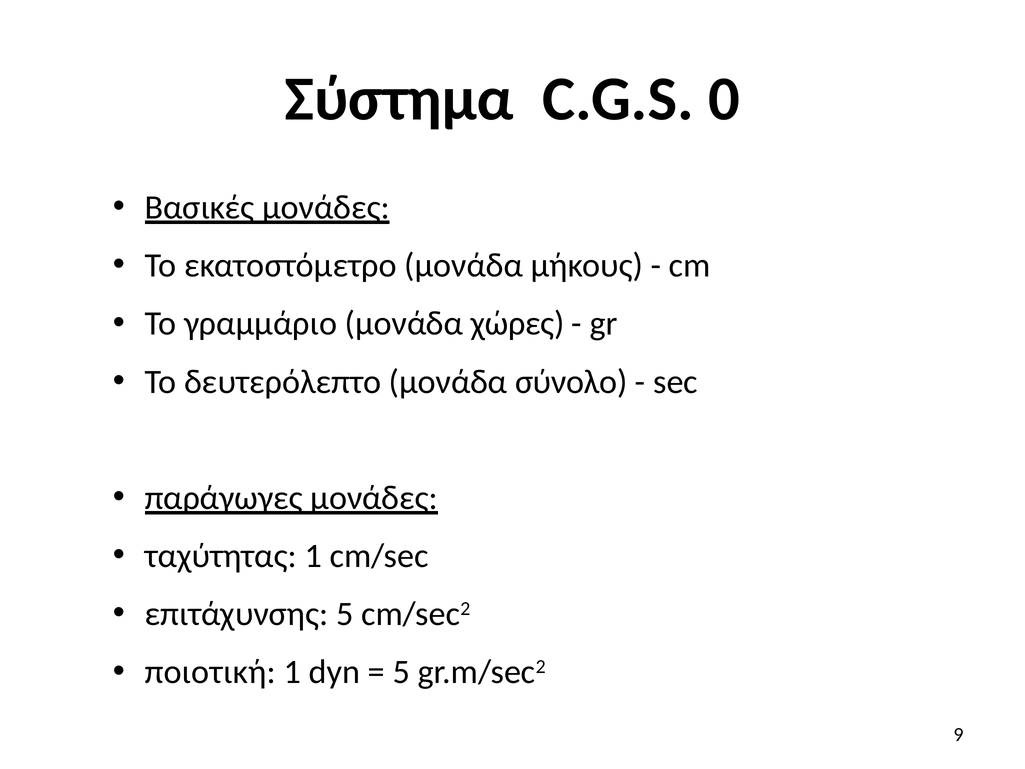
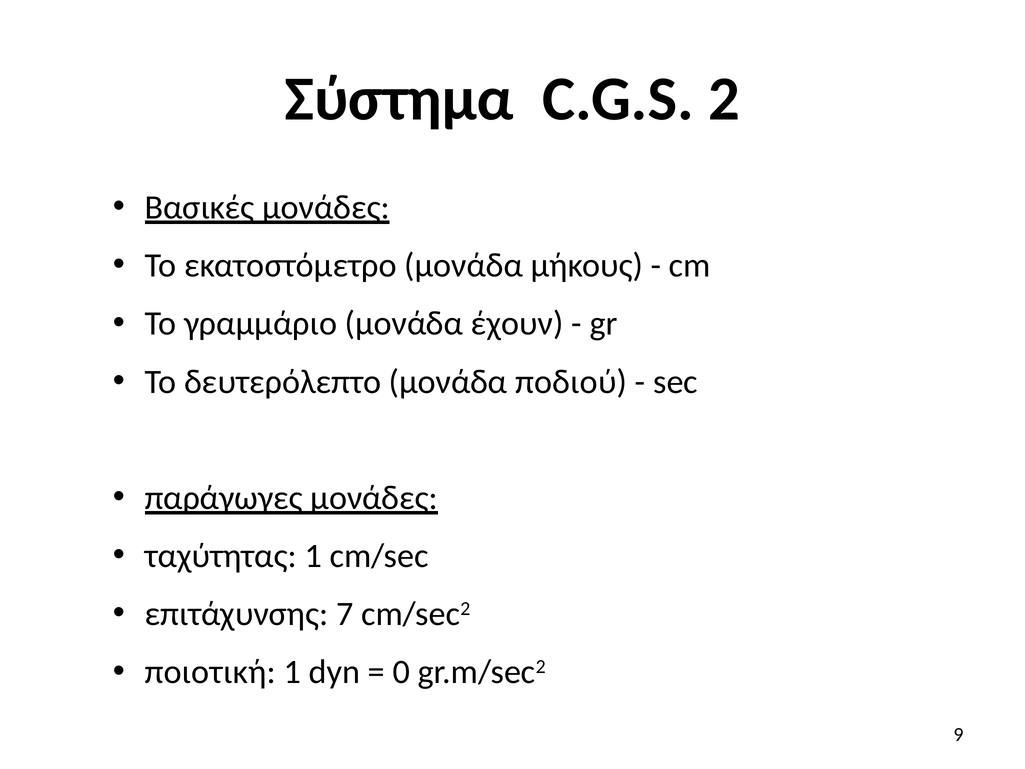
0: 0 -> 2 (724, 99)
χώρες: χώρες -> έχουν (517, 324)
σύνολο: σύνολο -> ποδιού (571, 382)
επιτάχυνσης 5: 5 -> 7 (345, 614)
5: 5 -> 0 (401, 672)
